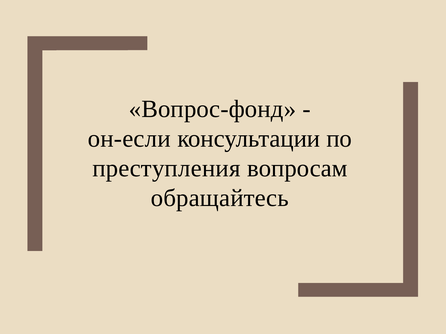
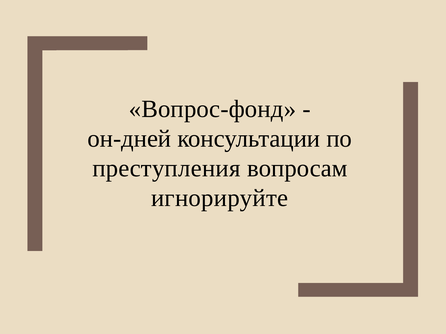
он-если: он-если -> он-дней (129, 139)
обращайтесь: обращайтесь -> игнорируйте (220, 198)
